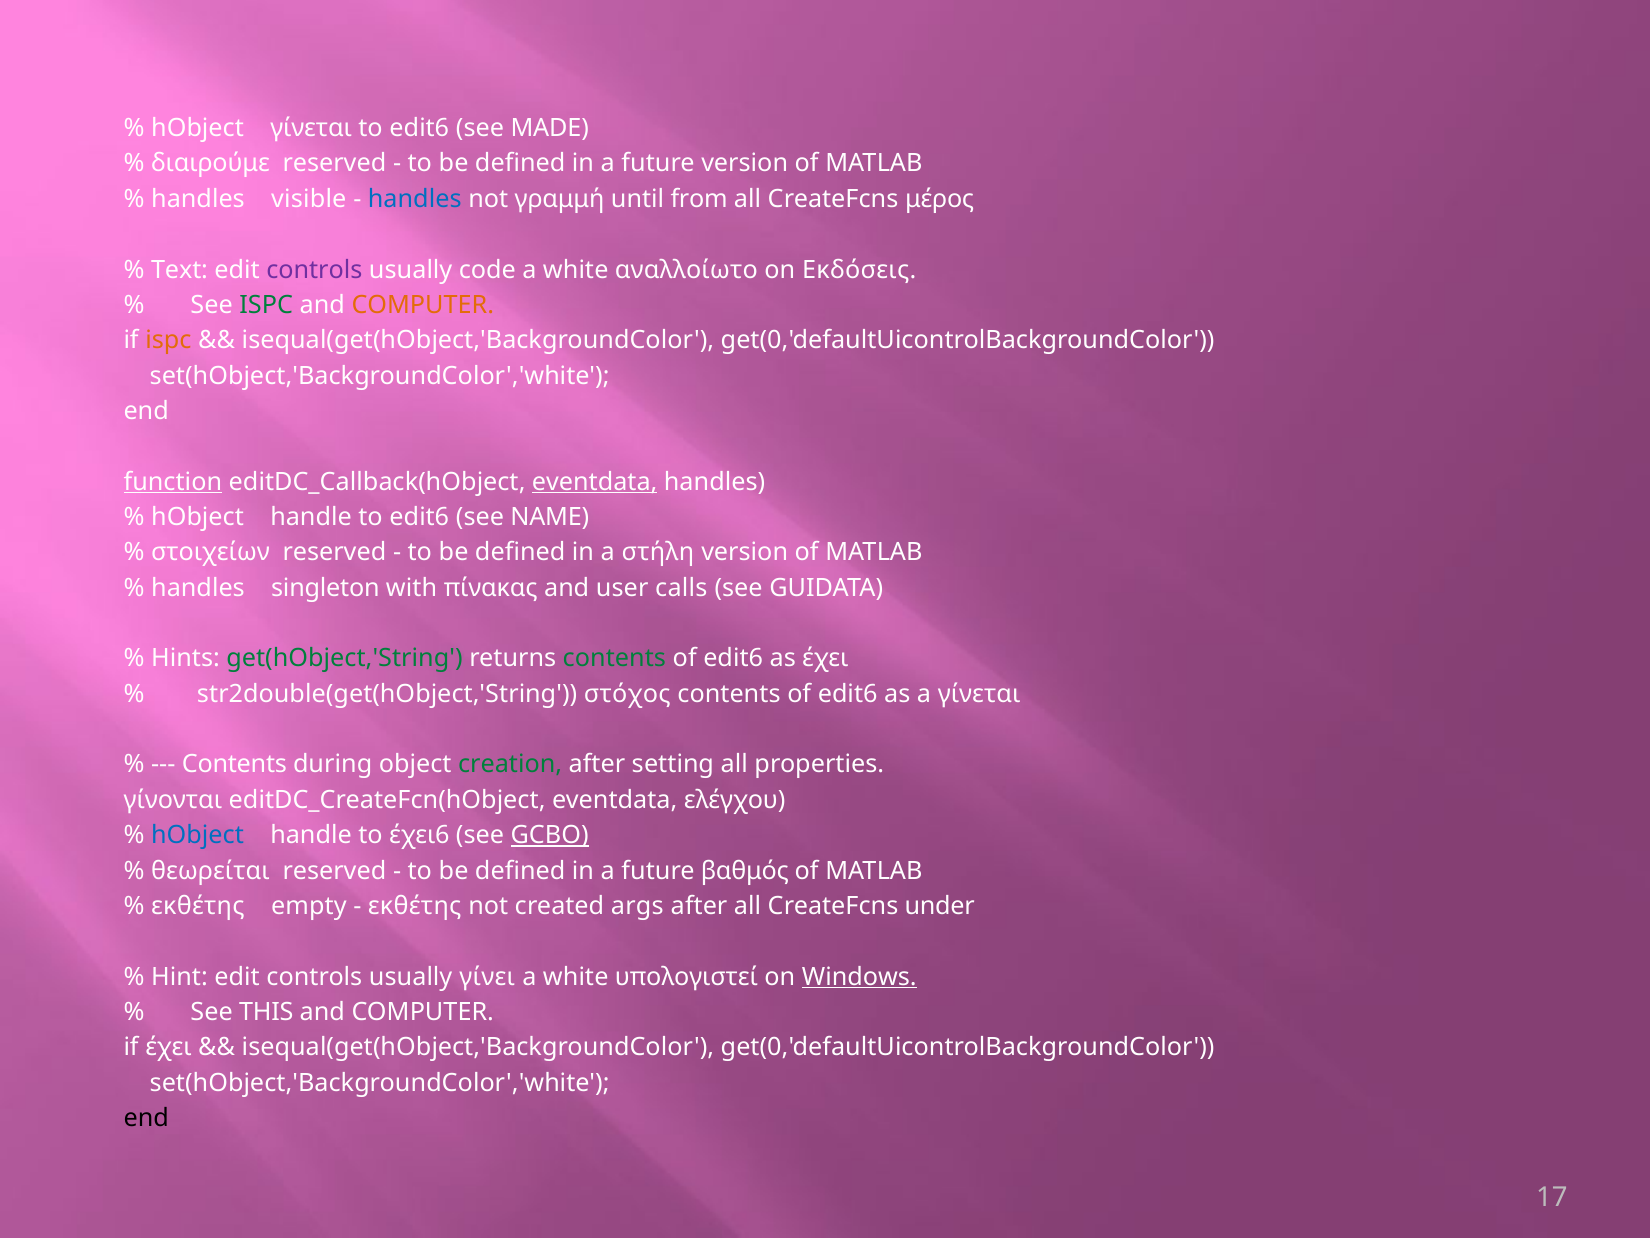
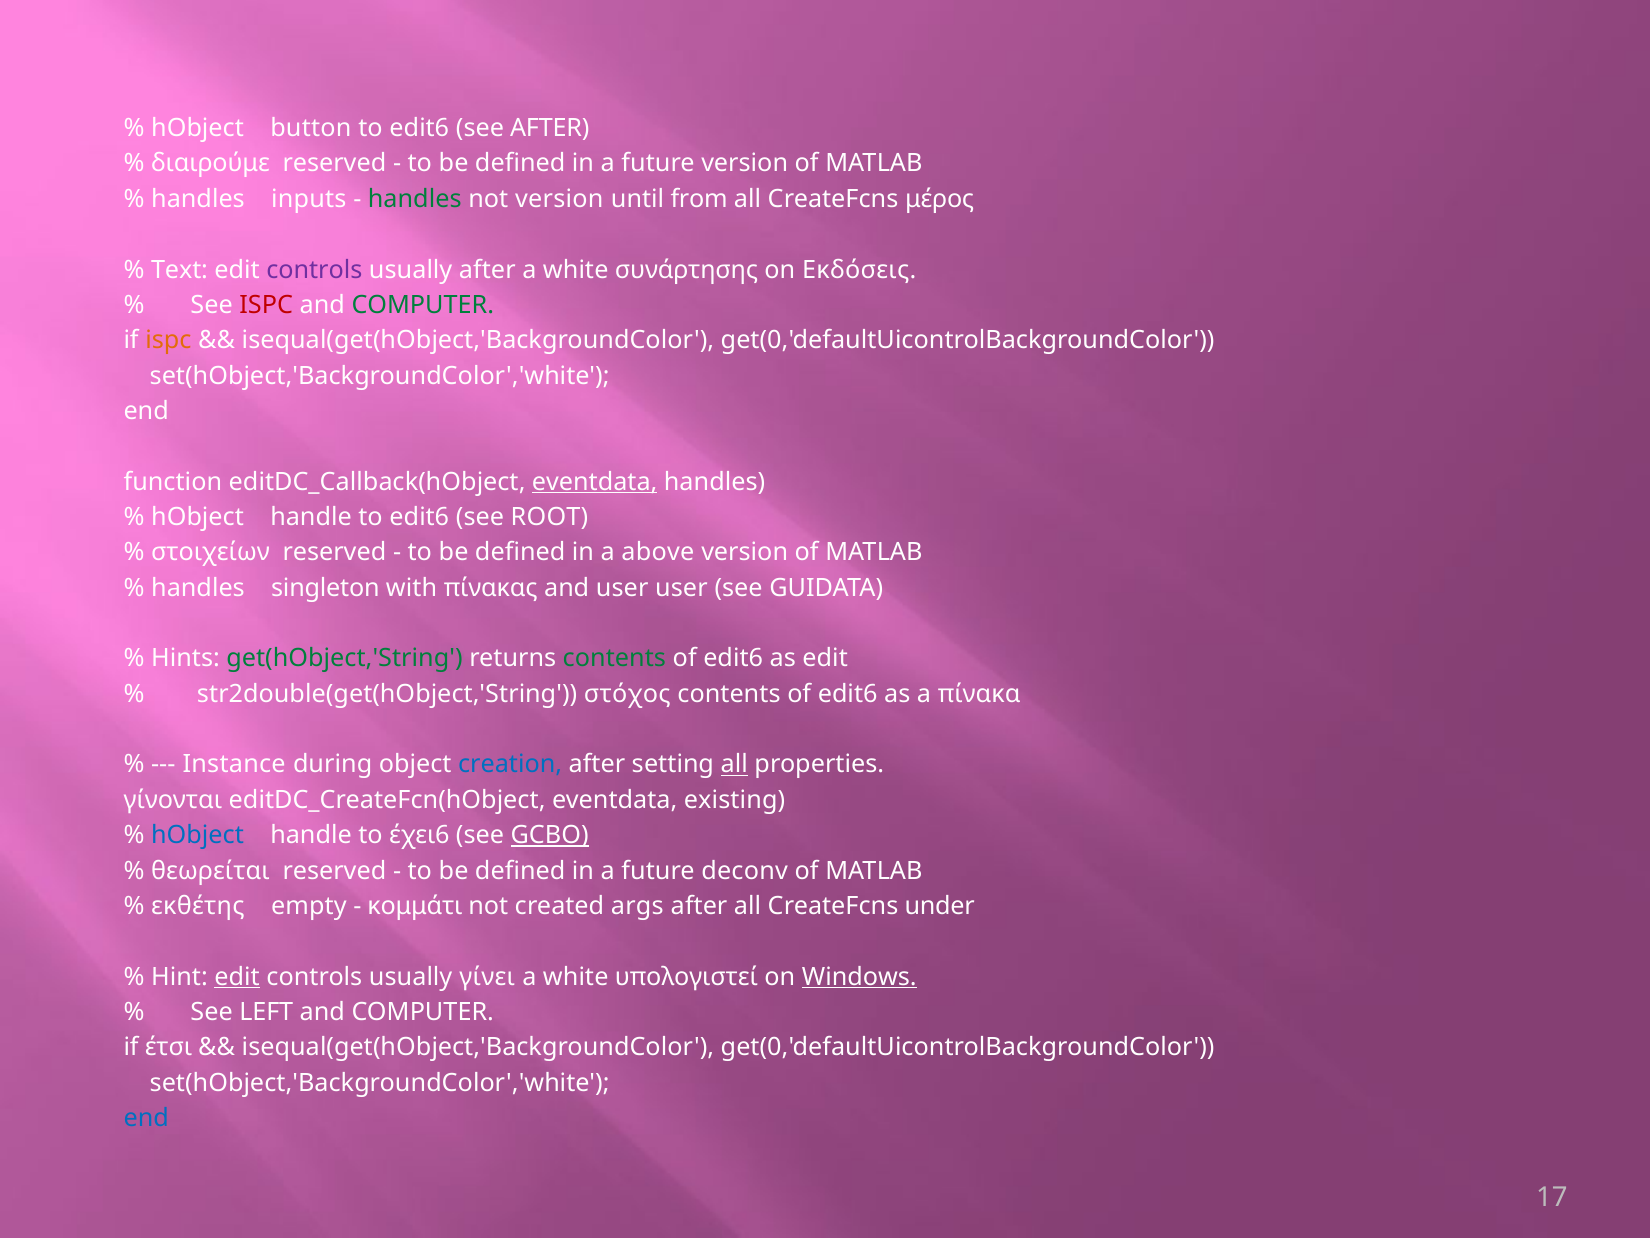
hObject γίνεται: γίνεται -> button (311, 128)
see MADE: MADE -> AFTER (550, 128)
visible: visible -> inputs (309, 199)
handles colour: blue -> green (415, 199)
not γραμμή: γραμμή -> version (559, 199)
usually code: code -> after (487, 270)
αναλλοίωτο: αναλλοίωτο -> συνάρτησης (686, 270)
ISPC colour: green -> red (266, 305)
COMPUTER colour: orange -> green (423, 305)
function underline: present -> none (173, 482)
NAME: NAME -> ROOT (549, 517)
στήλη: στήλη -> above (658, 552)
user calls: calls -> user (681, 588)
as έχει: έχει -> edit (825, 658)
a γίνεται: γίνεται -> πίνακα (979, 694)
Contents: Contents -> Instance (234, 764)
creation colour: green -> blue (510, 764)
all underline: none -> present (734, 764)
ελέγχου: ελέγχου -> existing (735, 800)
βαθμός: βαθμός -> deconv (745, 870)
εκθέτης: εκθέτης -> κομμάτι (415, 906)
edit underline: none -> present (237, 976)
THIS: THIS -> LEFT (266, 1012)
if έχει: έχει -> έτσι (168, 1047)
end colour: black -> blue (146, 1118)
